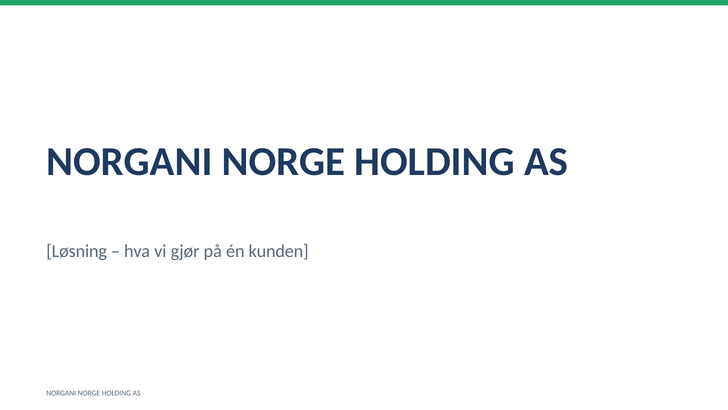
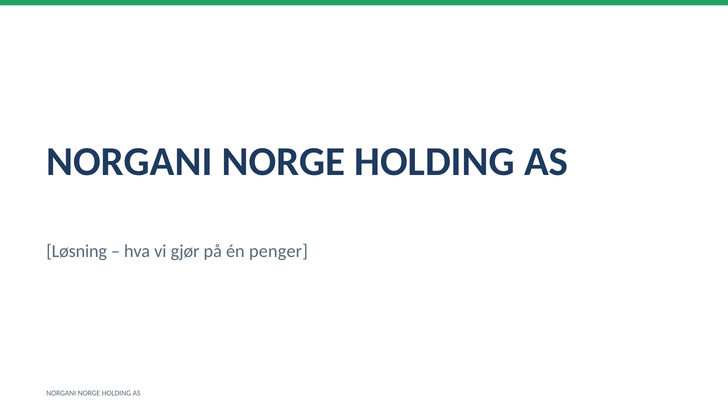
kunden: kunden -> penger (278, 251)
